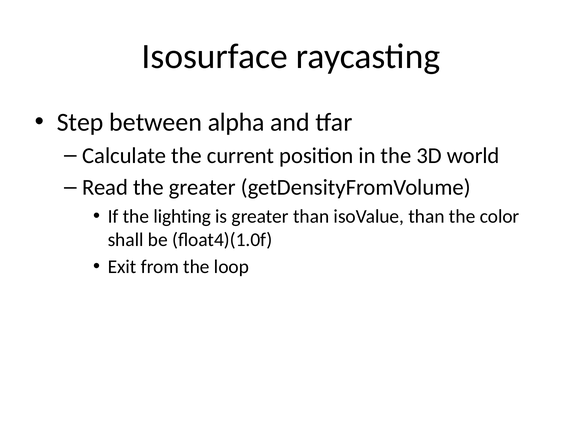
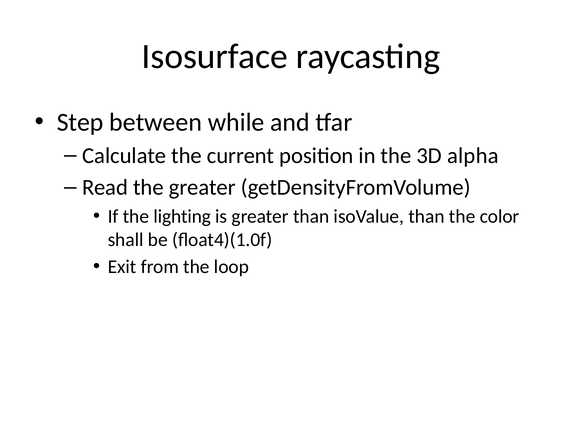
alpha: alpha -> while (236, 122)
world: world -> alpha (473, 156)
